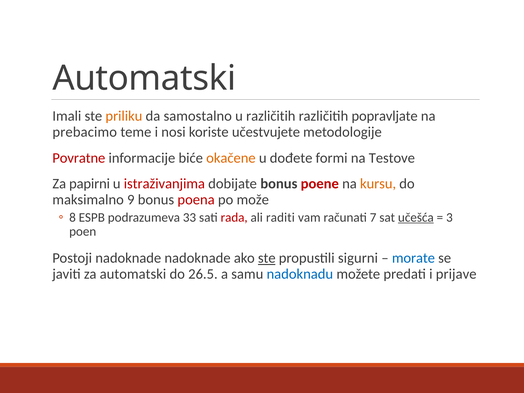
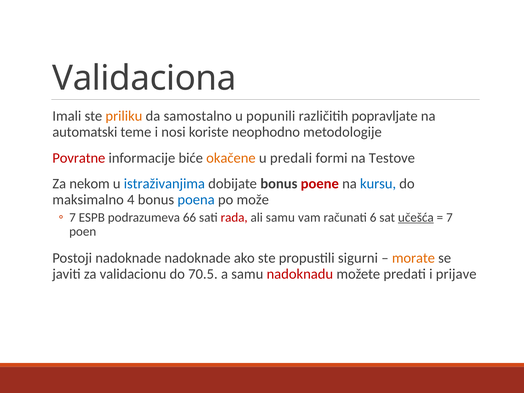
Automatski: Automatski -> Validaciona (144, 78)
u različitih: različitih -> popunili (271, 116)
prebacimo: prebacimo -> automatski (85, 132)
učestvujete: učestvujete -> neophodno (266, 132)
dođete: dođete -> predali (291, 158)
papirni: papirni -> nekom (90, 184)
istraživanjima colour: red -> blue (164, 184)
kursu colour: orange -> blue (378, 184)
9: 9 -> 4 (131, 200)
poena colour: red -> blue (196, 200)
8: 8 -> 7 (72, 217)
33: 33 -> 66 (189, 217)
ali raditi: raditi -> samu (280, 217)
7: 7 -> 6 (373, 217)
3: 3 -> 7 (449, 217)
ste underline: present -> none (267, 258)
morate colour: blue -> orange (413, 258)
za automatski: automatski -> validacionu (133, 274)
26.5: 26.5 -> 70.5 (203, 274)
nadoknadu colour: blue -> red (300, 274)
